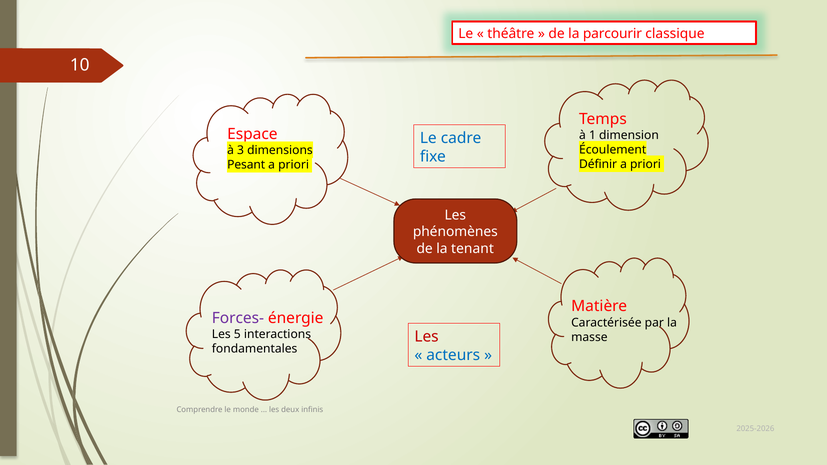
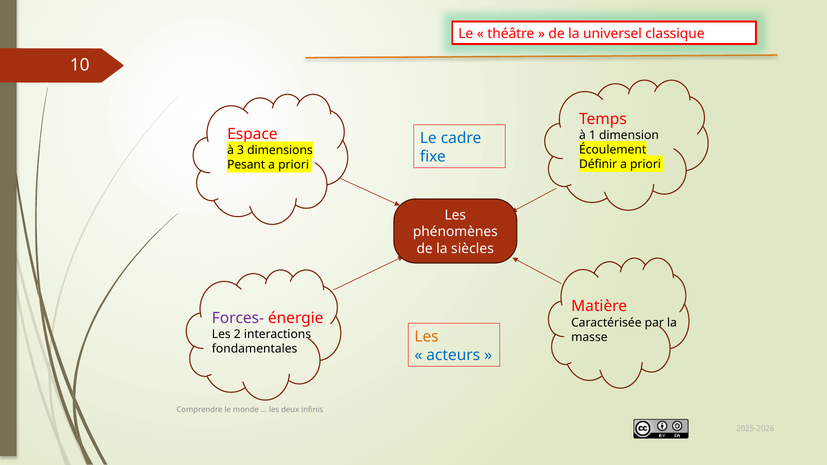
parcourir: parcourir -> universel (612, 34)
tenant: tenant -> siècles (473, 249)
5: 5 -> 2 (237, 334)
Les colour: red -> orange (427, 337)
